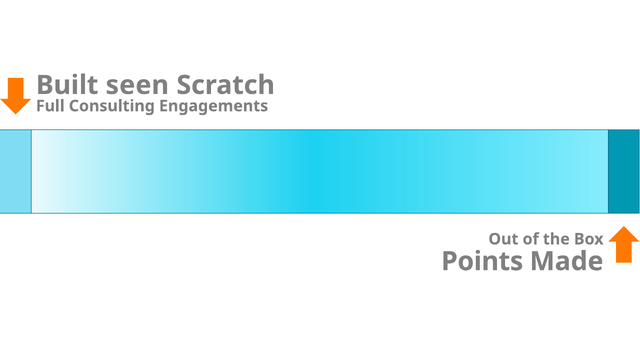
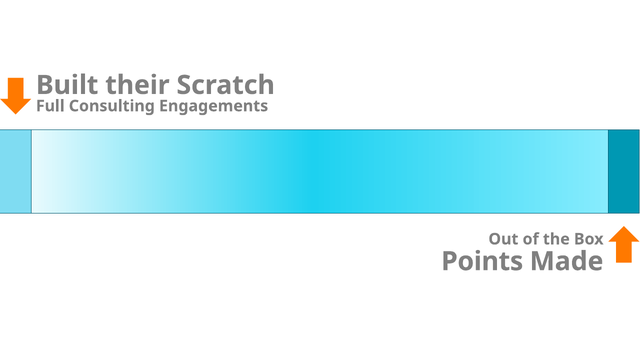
seen: seen -> their (137, 85)
